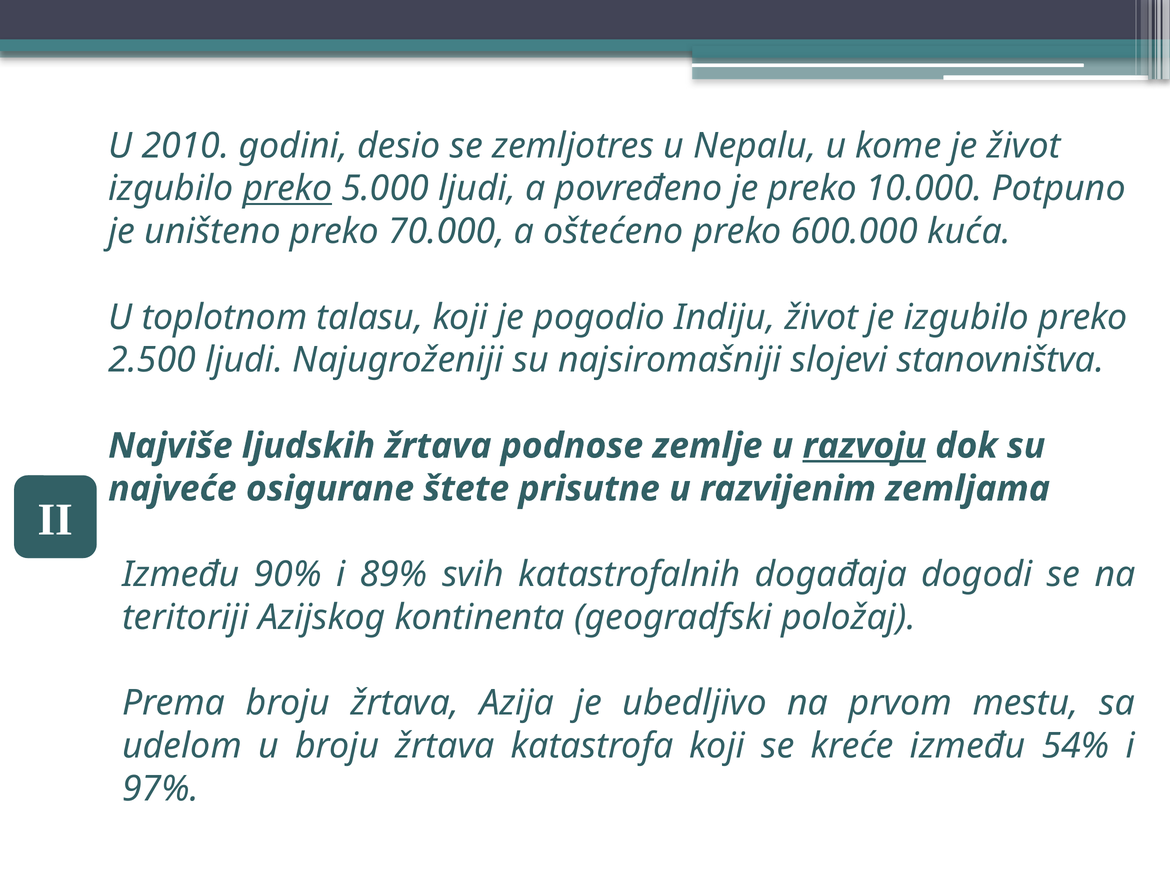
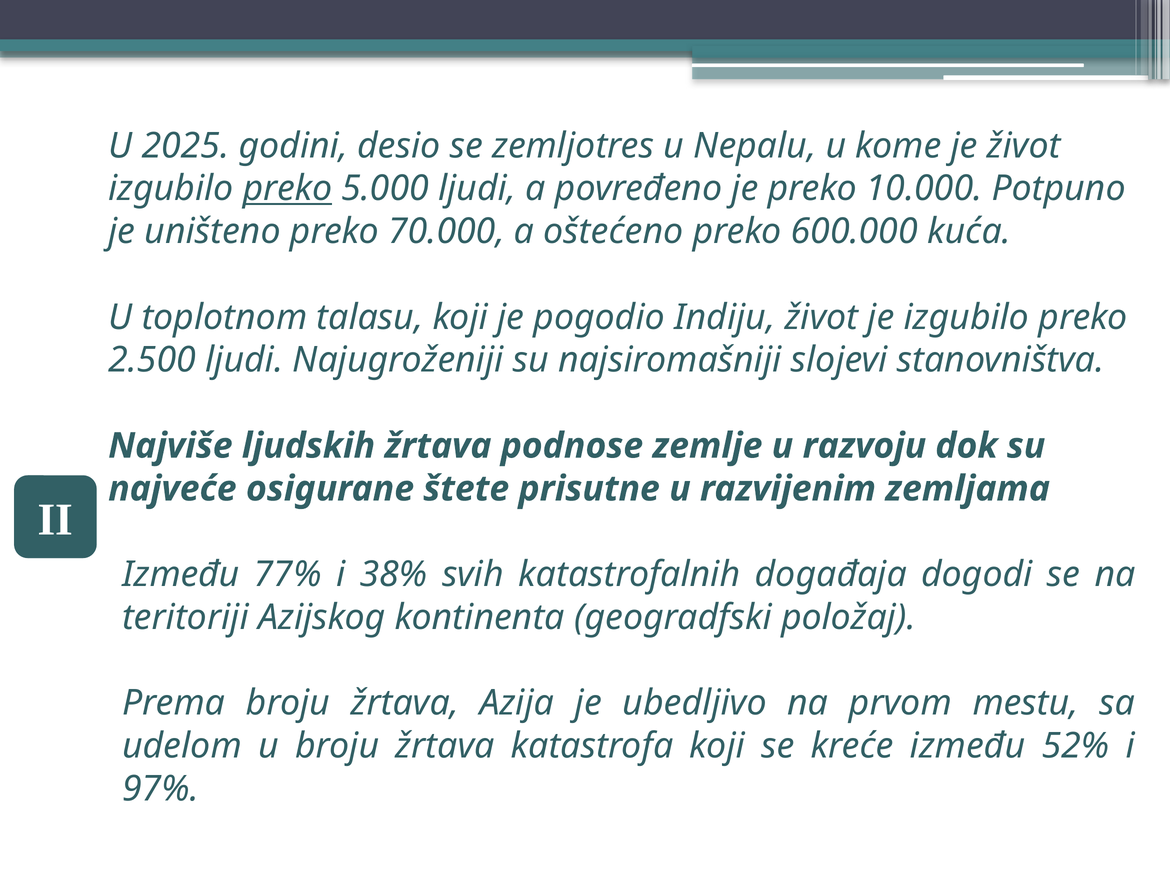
2010: 2010 -> 2025 (185, 146)
razvoju underline: present -> none (864, 446)
90%: 90% -> 77% (288, 575)
89%: 89% -> 38% (394, 575)
54%: 54% -> 52% (1075, 746)
